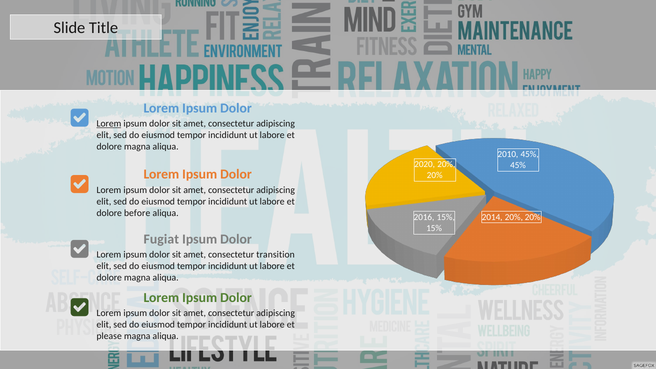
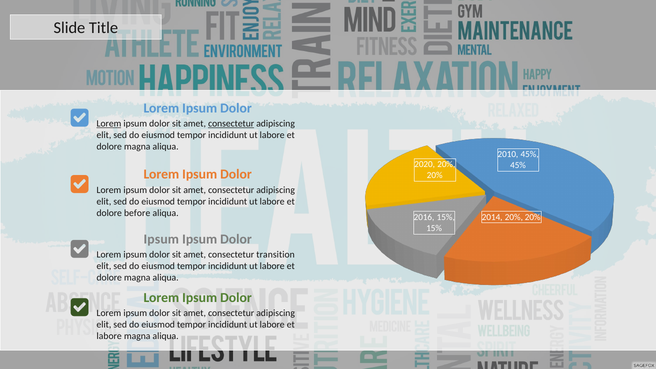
consectetur underline: none -> present (231, 124)
Fugiat: Fugiat -> Ipsum (161, 239)
please: please -> labore (109, 336)
